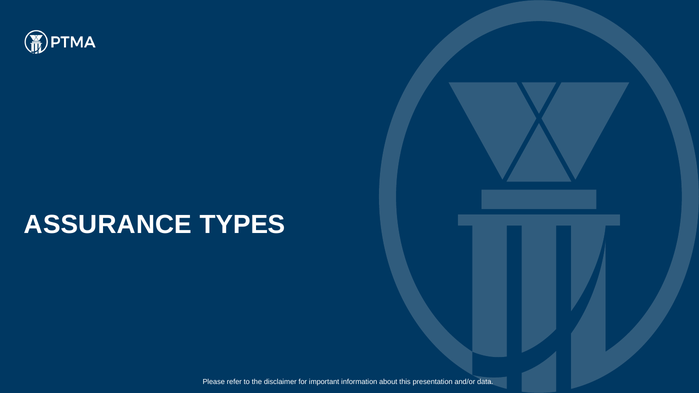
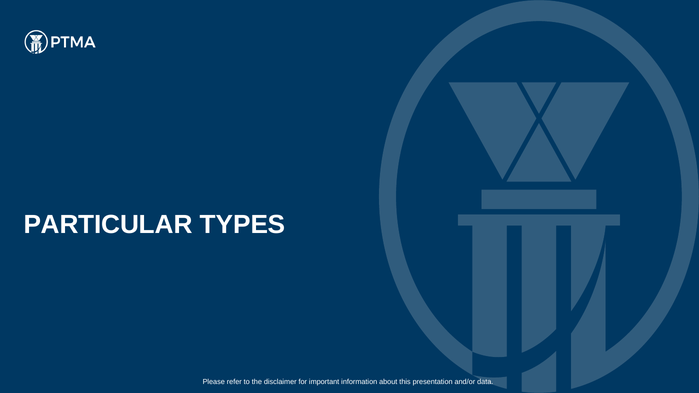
ASSURANCE: ASSURANCE -> PARTICULAR (108, 225)
